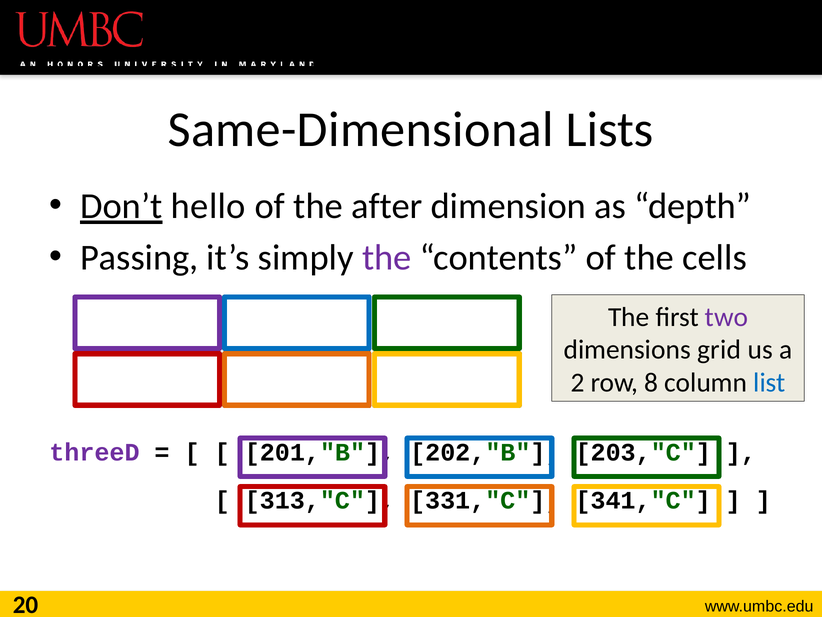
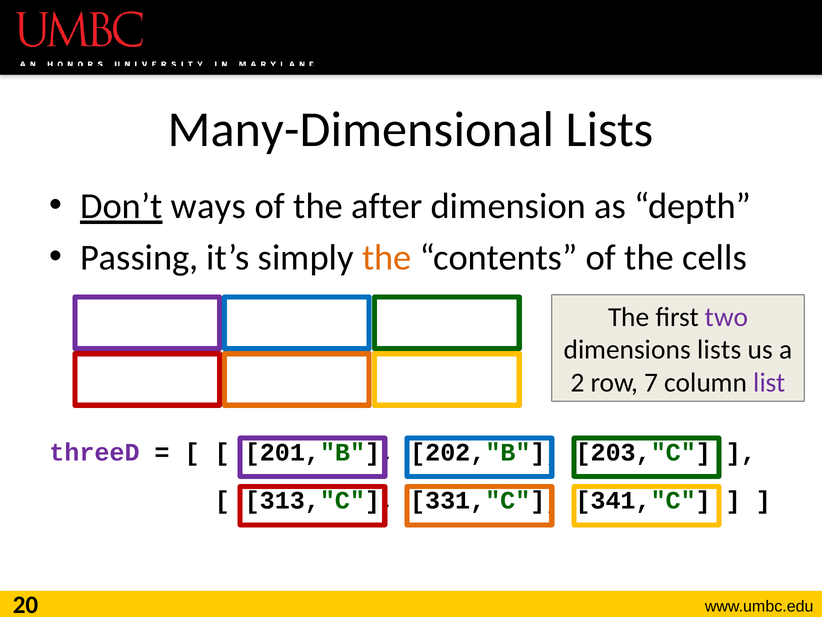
Same-Dimensional: Same-Dimensional -> Many-Dimensional (361, 130)
hello: hello -> ways (208, 206)
the colour: purple -> orange (387, 257)
dimensions grid: grid -> lists (719, 350)
8: 8 -> 7 (651, 382)
list colour: blue -> purple (769, 382)
